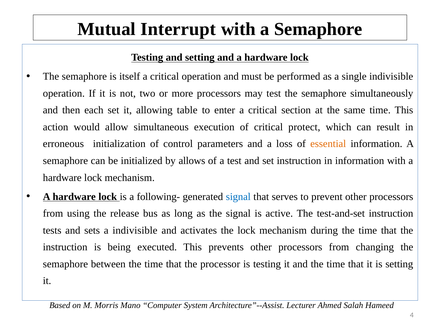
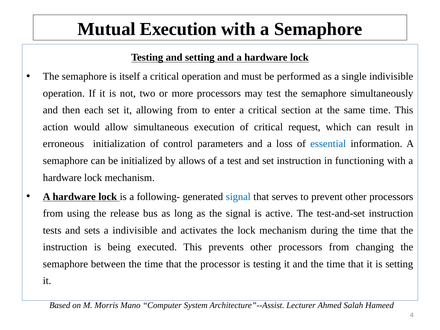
Mutual Interrupt: Interrupt -> Execution (178, 29)
allowing table: table -> from (187, 110)
protect: protect -> request (304, 127)
essential colour: orange -> blue (328, 144)
in information: information -> functioning (360, 161)
